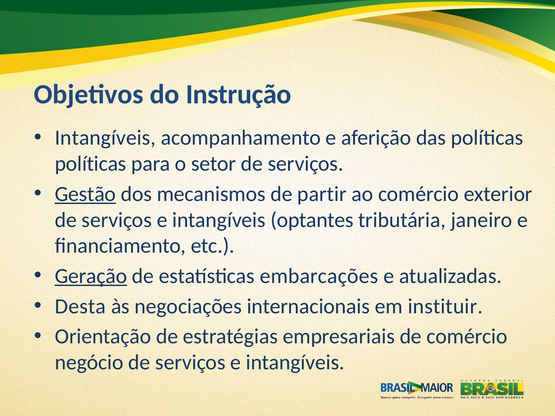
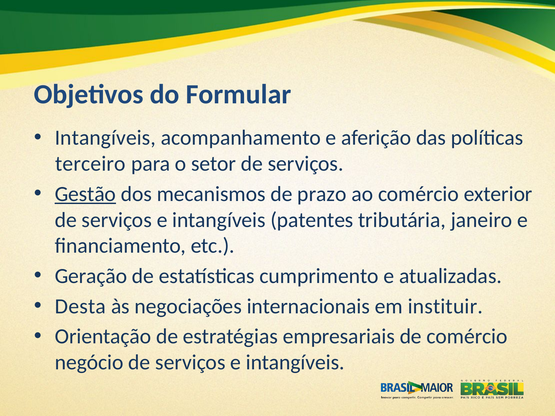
Instrução: Instrução -> Formular (239, 94)
políticas: políticas -> terceiro (90, 164)
partir: partir -> prazo (322, 194)
optantes: optantes -> patentes (312, 220)
Geração underline: present -> none (91, 276)
embarcações: embarcações -> cumprimento (319, 276)
